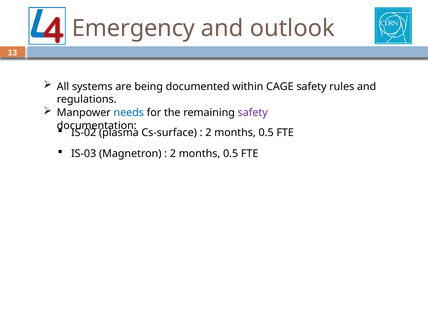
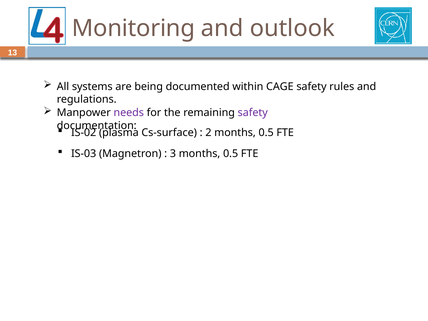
Emergency: Emergency -> Monitoring (134, 28)
needs colour: blue -> purple (129, 113)
2: 2 -> 3 (173, 154)
